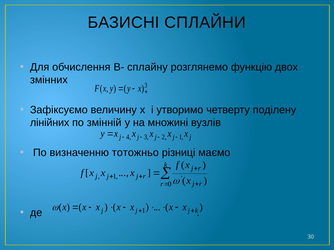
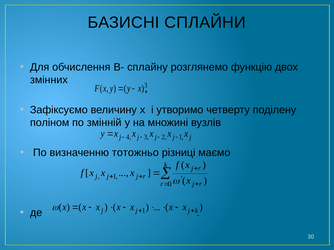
лінійних: лінійних -> поліном (50, 123)
